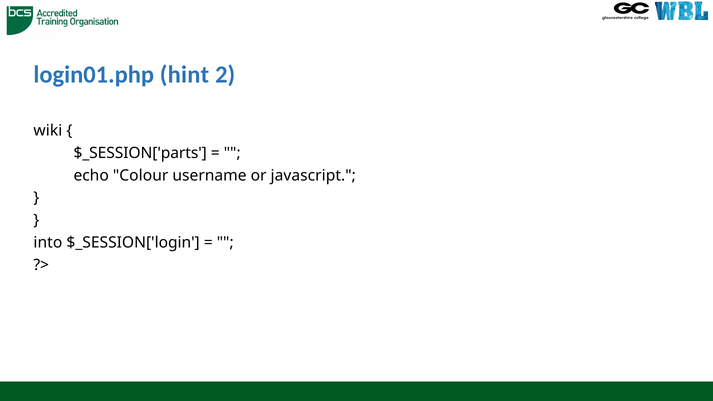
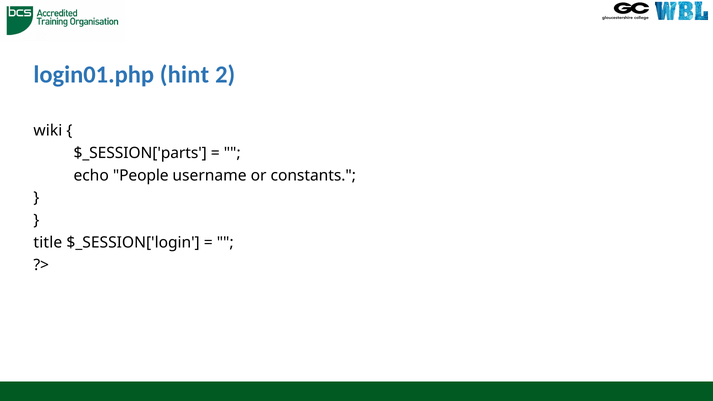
Colour: Colour -> People (141, 175)
javascript: javascript -> constants (313, 175)
into: into -> title (48, 243)
